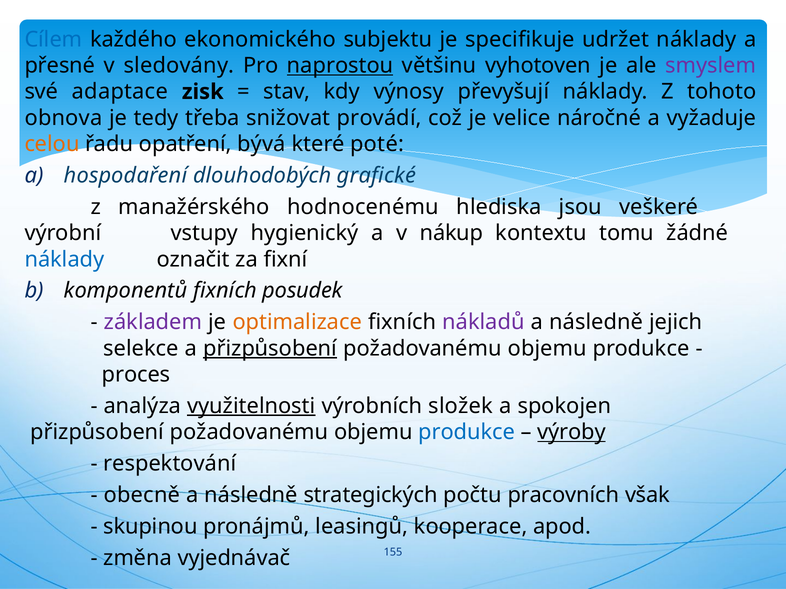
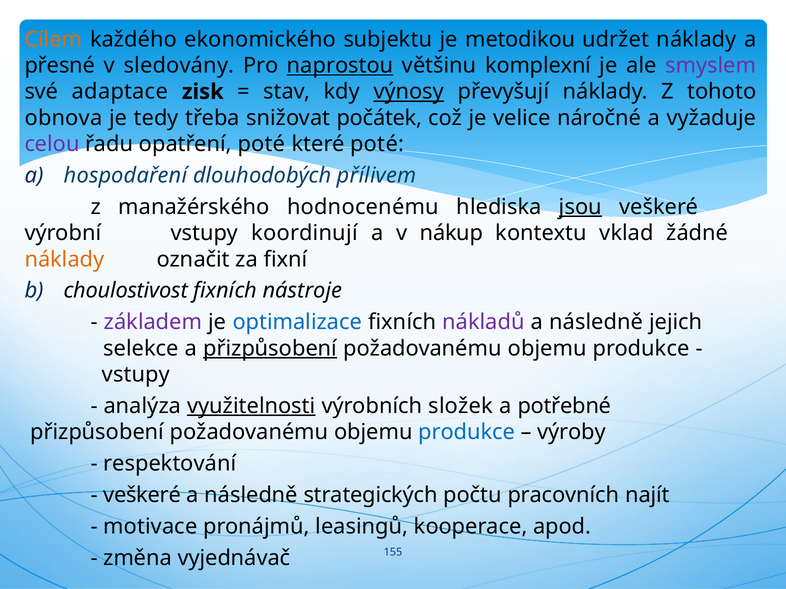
Cílem colour: blue -> orange (53, 39)
specifikuje: specifikuje -> metodikou (520, 39)
vyhotoven: vyhotoven -> komplexní (538, 66)
výnosy underline: none -> present (409, 92)
provádí: provádí -> počátek (379, 118)
celou colour: orange -> purple (52, 144)
opatření bývá: bývá -> poté (261, 144)
grafické: grafické -> přílivem (377, 176)
jsou underline: none -> present (580, 207)
hygienický: hygienický -> koordinují (304, 233)
tomu: tomu -> vklad (626, 233)
náklady colour: blue -> orange (64, 260)
komponentů: komponentů -> choulostivost (126, 291)
posudek: posudek -> nástroje (302, 291)
optimalizace colour: orange -> blue (297, 322)
proces: proces -> vstupy (136, 375)
spokojen: spokojen -> potřebné (564, 406)
výroby underline: present -> none (572, 433)
obecně: obecně -> veškeré (142, 495)
však: však -> najít (647, 495)
skupinou: skupinou -> motivace (150, 527)
